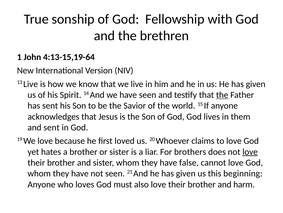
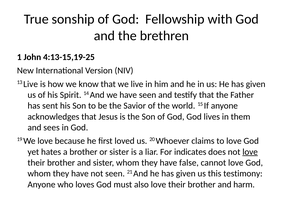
4:13-15,19-64: 4:13-15,19-64 -> 4:13-15,19-25 (69, 57)
the underline: present -> none (222, 95)
and sent: sent -> sees (52, 127)
brothers: brothers -> indicates (190, 151)
beginning: beginning -> testimony (243, 173)
